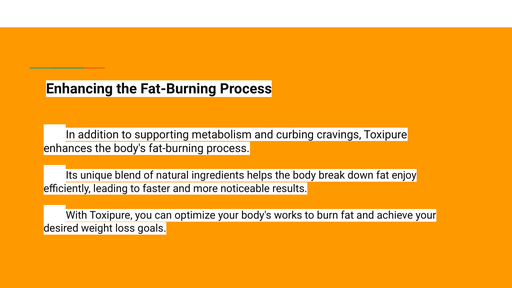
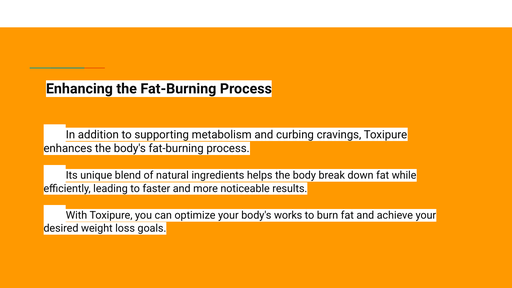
enjoy: enjoy -> while (404, 175)
